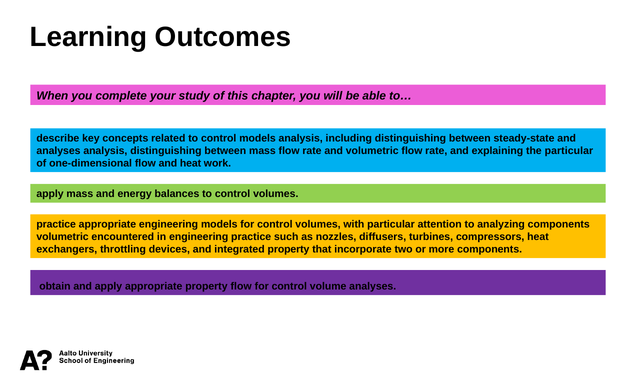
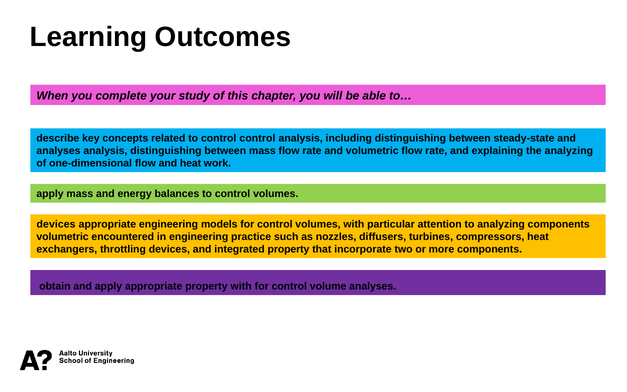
control models: models -> control (257, 138)
the particular: particular -> analyzing (569, 151)
practice: practice -> devices (56, 224)
property flow: flow -> with (241, 286)
